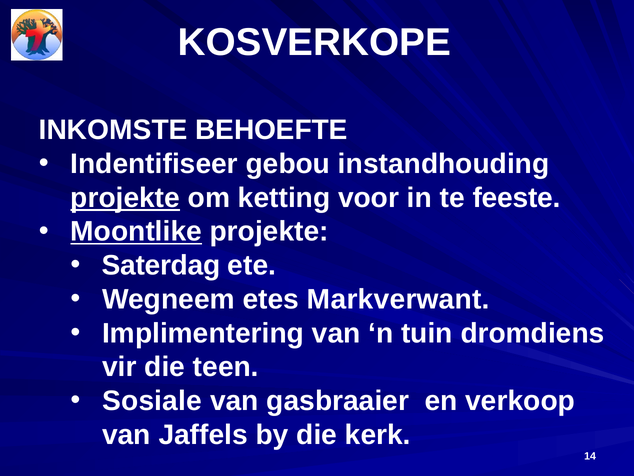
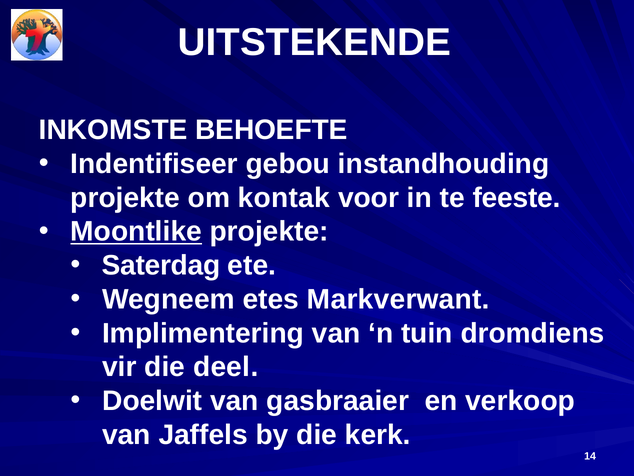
KOSVERKOPE: KOSVERKOPE -> UITSTEKENDE (314, 42)
projekte underline: present -> none (125, 198)
ketting: ketting -> kontak (284, 198)
teen: teen -> deel (226, 367)
Sosiale: Sosiale -> Doelwit (152, 401)
